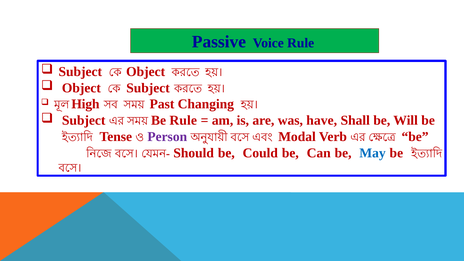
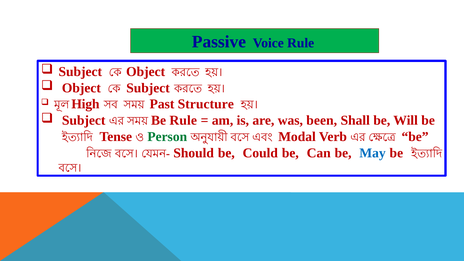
Changing: Changing -> Structure (206, 104)
have: have -> been (322, 120)
Person colour: purple -> green (167, 137)
